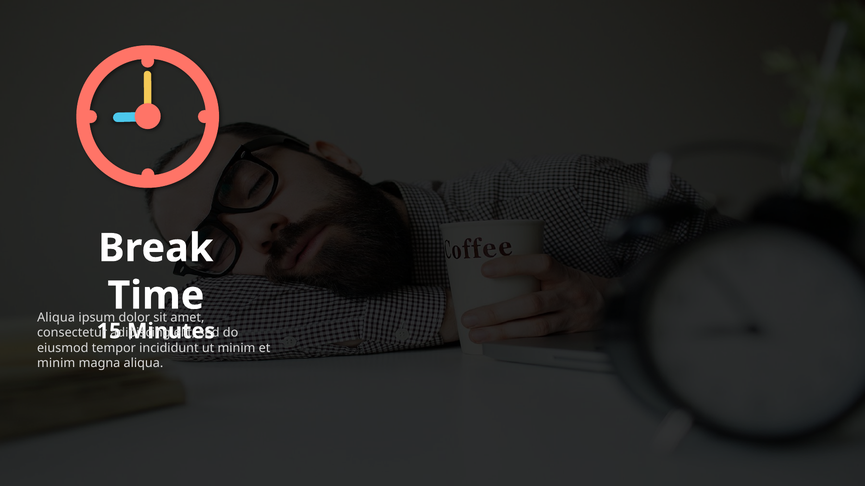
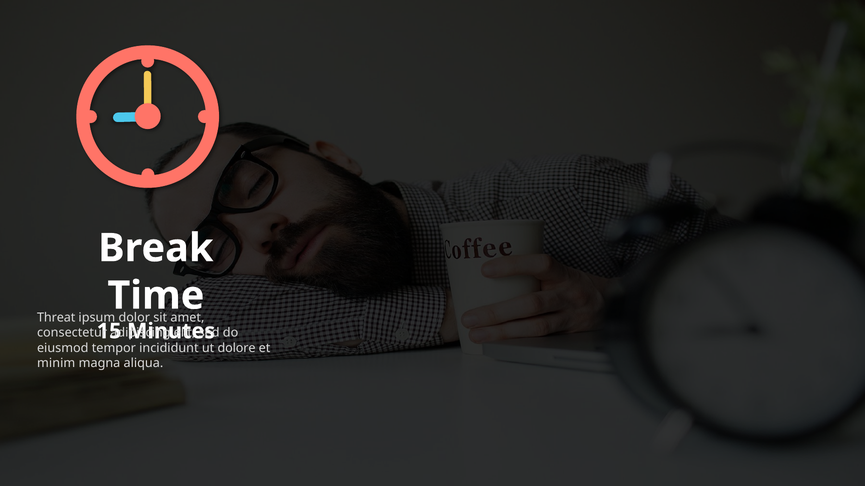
Aliqua: Aliqua -> Threat (56, 318)
minim: minim -> dolore (237, 348)
